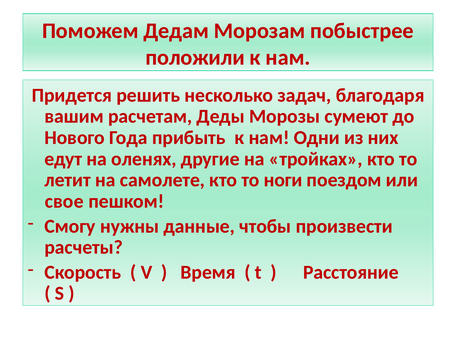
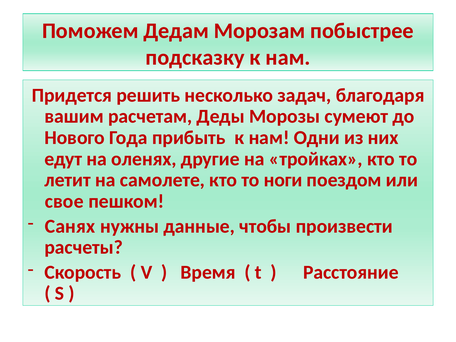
положили: положили -> подсказку (195, 57)
Смогу: Смогу -> Санях (70, 226)
